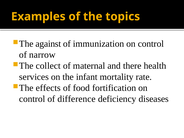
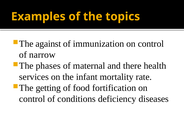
collect: collect -> phases (48, 66)
effects: effects -> getting (48, 88)
difference: difference -> conditions (77, 99)
